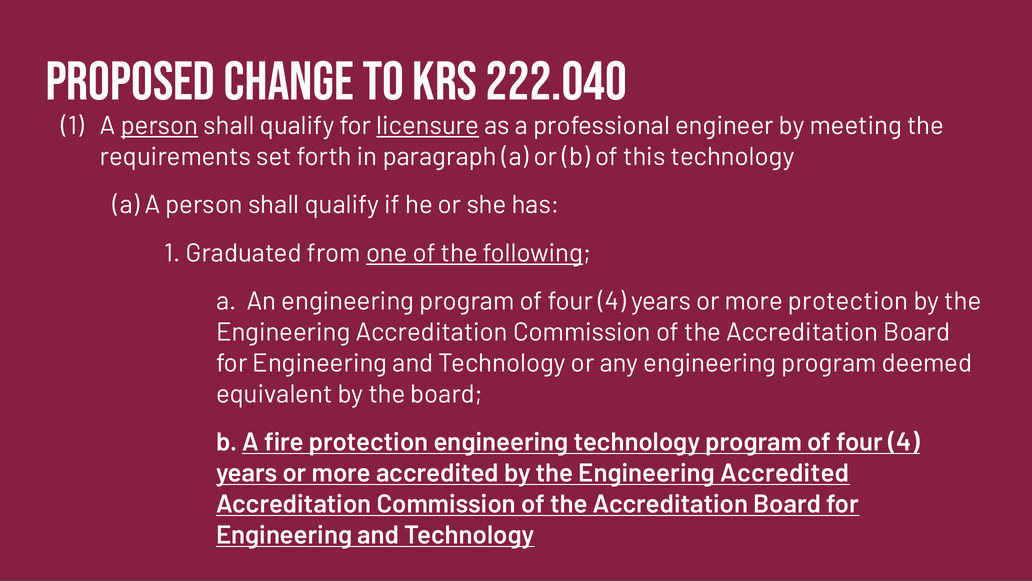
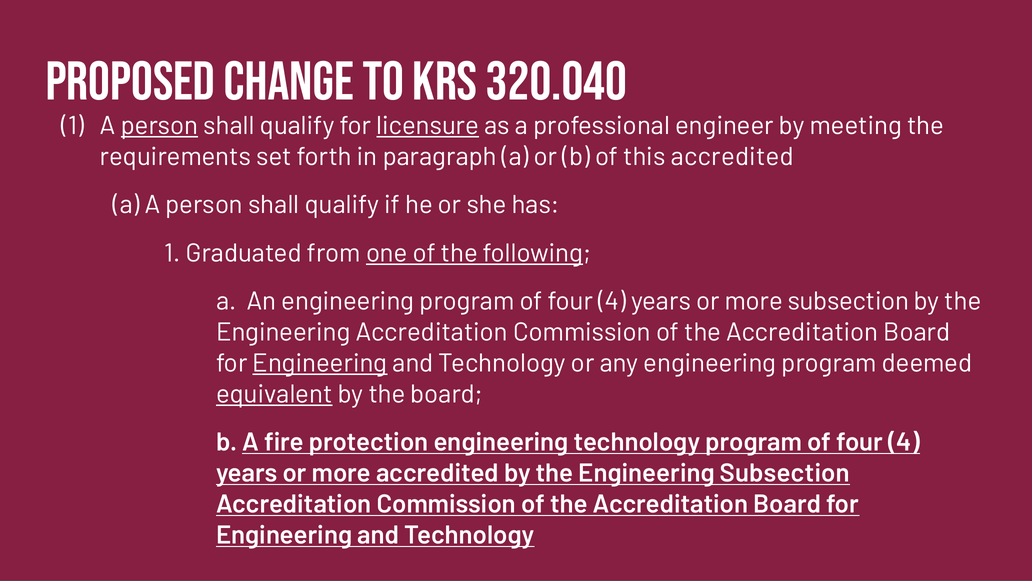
222.040: 222.040 -> 320.040 (556, 82)
this technology: technology -> accredited (732, 156)
more protection: protection -> subsection (848, 301)
Engineering underline: none -> present (320, 363)
equivalent underline: none -> present (274, 394)
Engineering Accredited: Accredited -> Subsection (785, 473)
